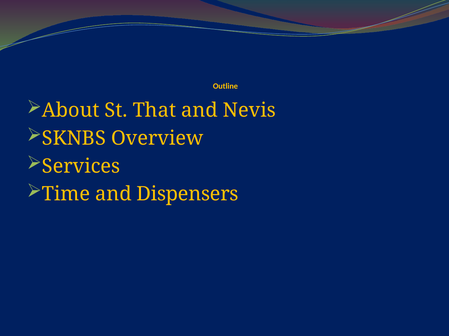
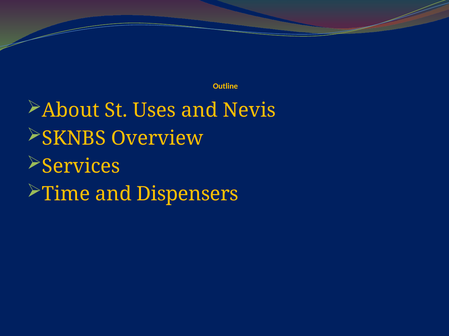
That: That -> Uses (154, 111)
